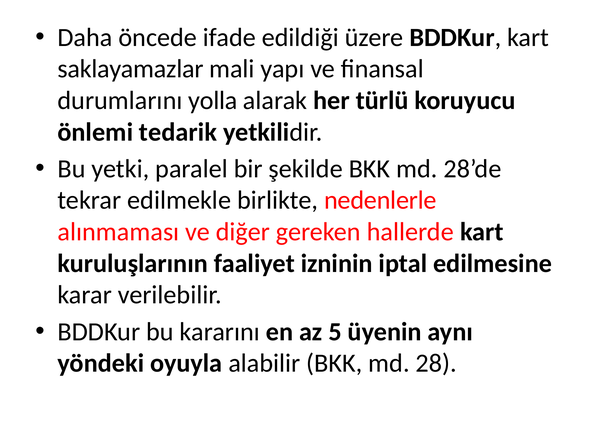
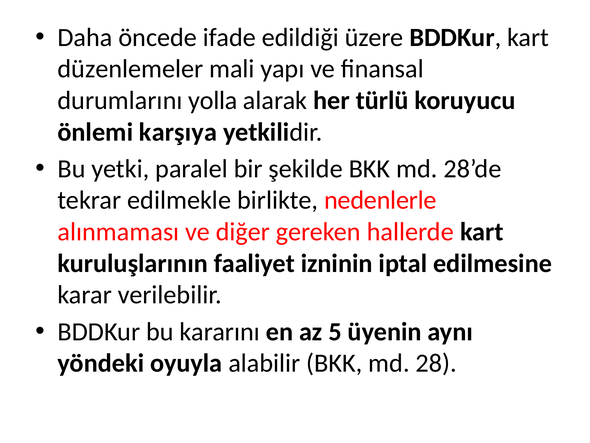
saklayamazlar: saklayamazlar -> düzenlemeler (130, 69)
tedarik: tedarik -> karşıya (178, 132)
